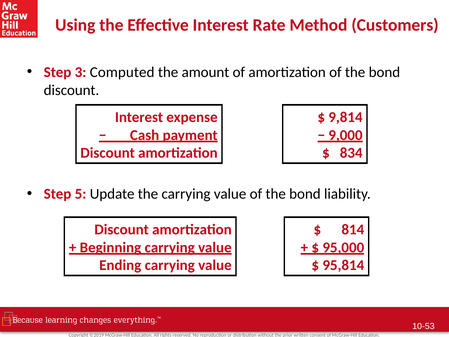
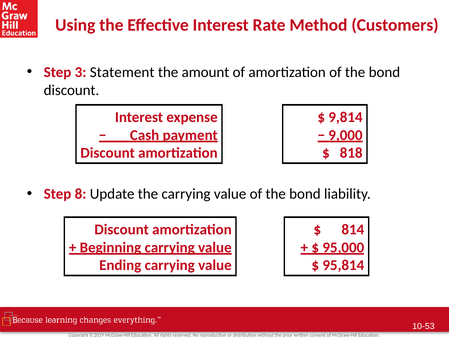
Computed: Computed -> Statement (122, 72)
834: 834 -> 818 (351, 153)
5: 5 -> 8 (81, 194)
